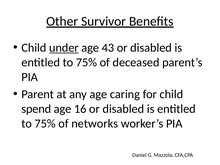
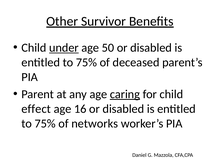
43: 43 -> 50 (108, 48)
caring underline: none -> present (125, 94)
spend: spend -> effect (36, 109)
